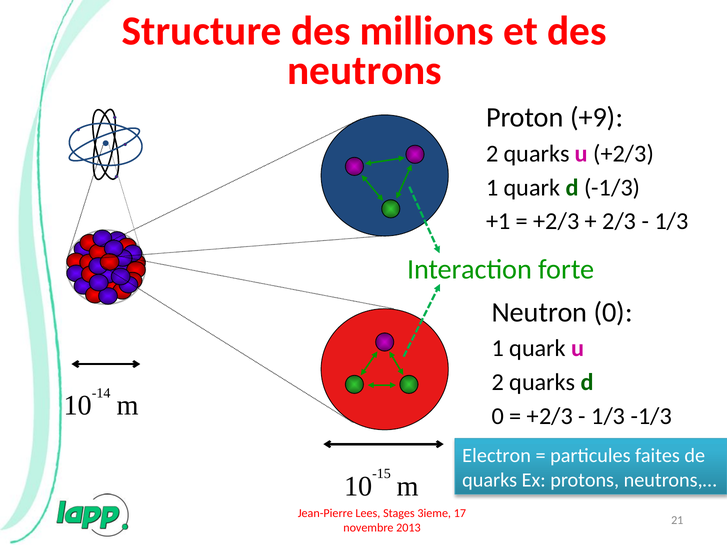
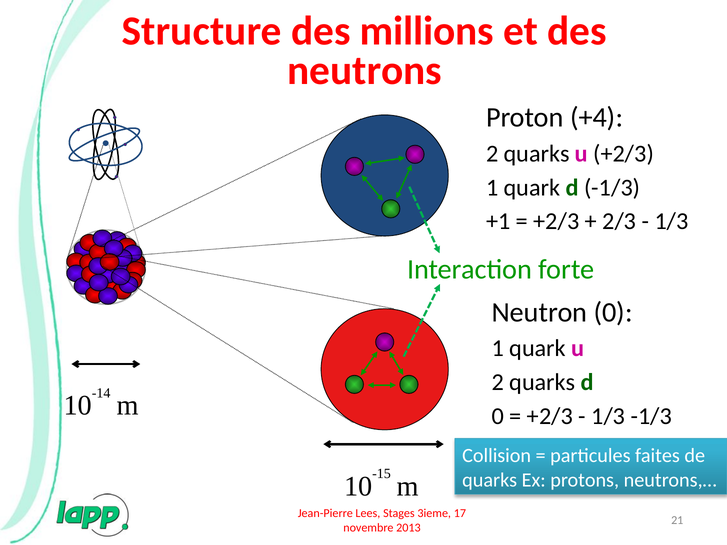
+9: +9 -> +4 (597, 118)
Electron: Electron -> Collision (497, 456)
